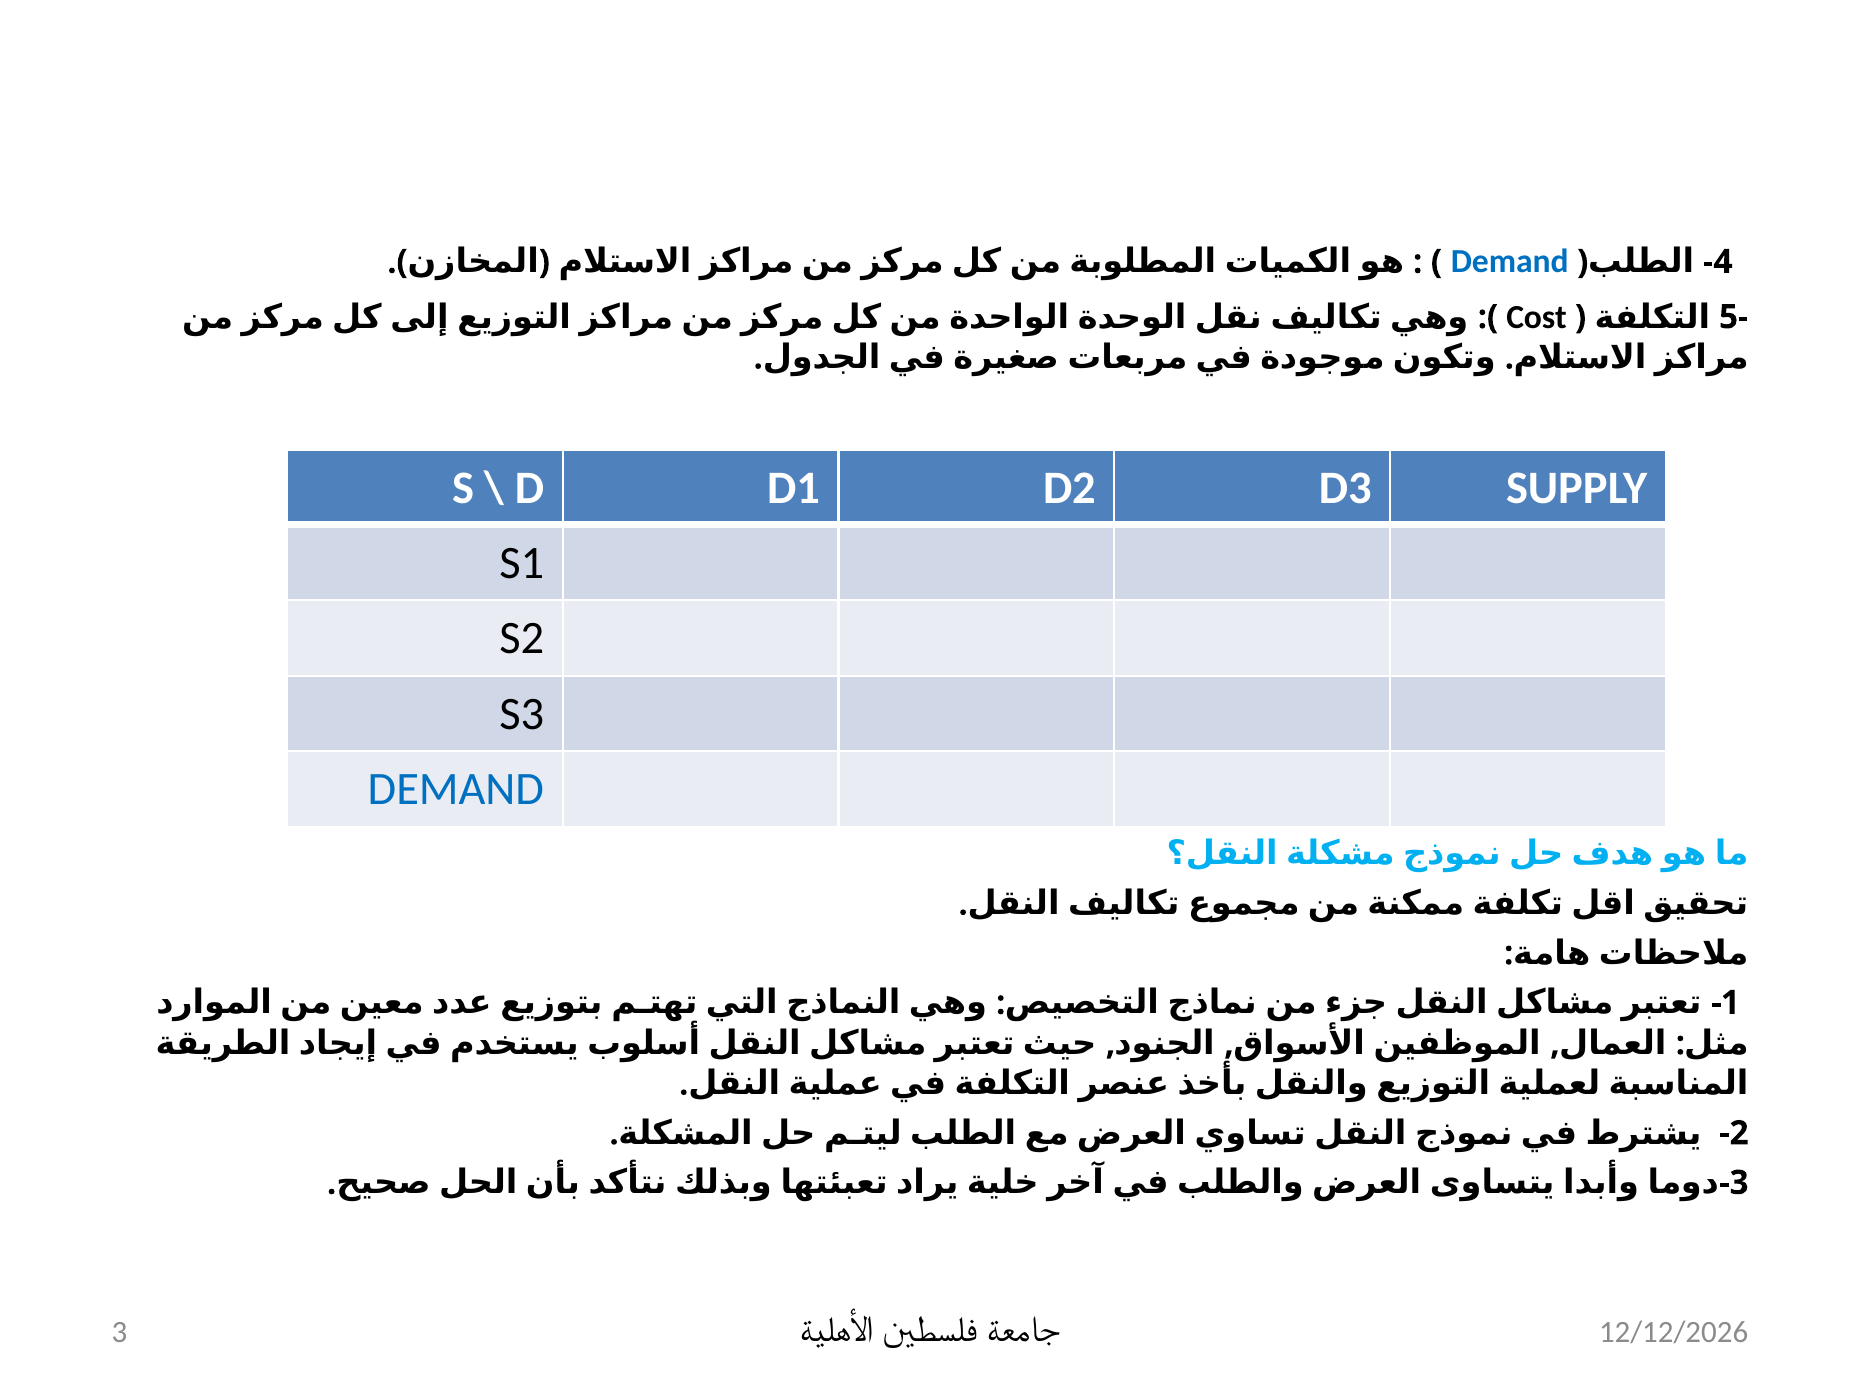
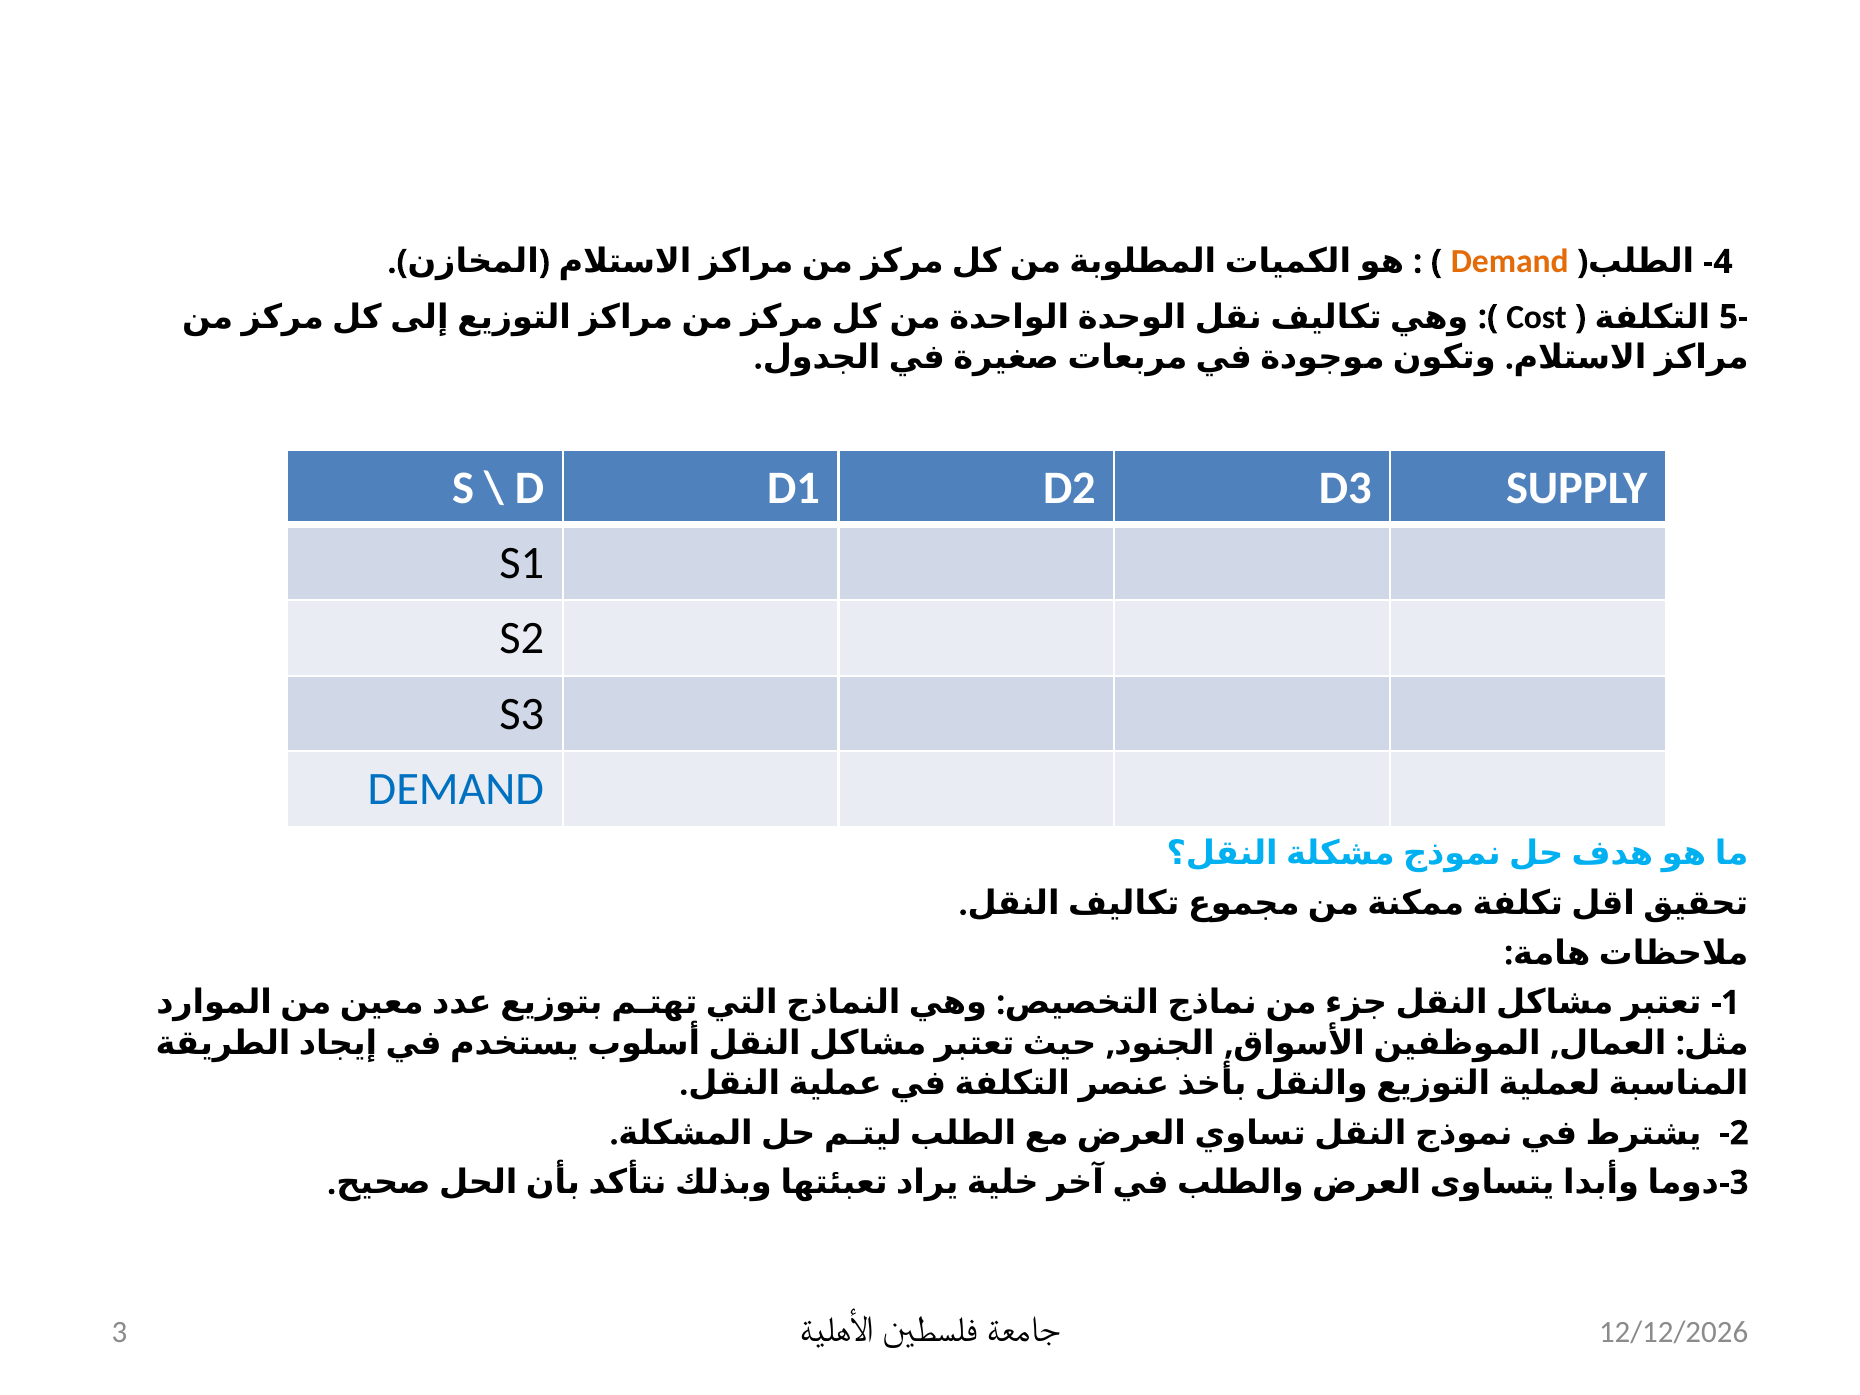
Demand colour: blue -> orange (1510, 262)
